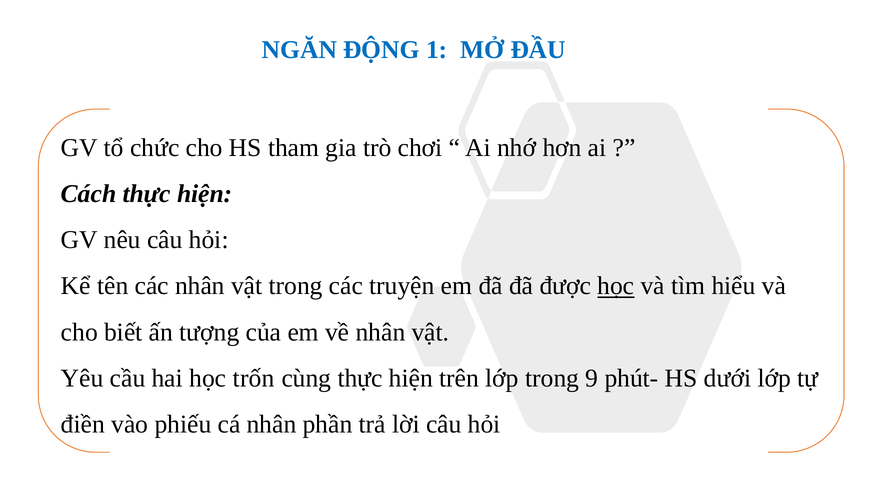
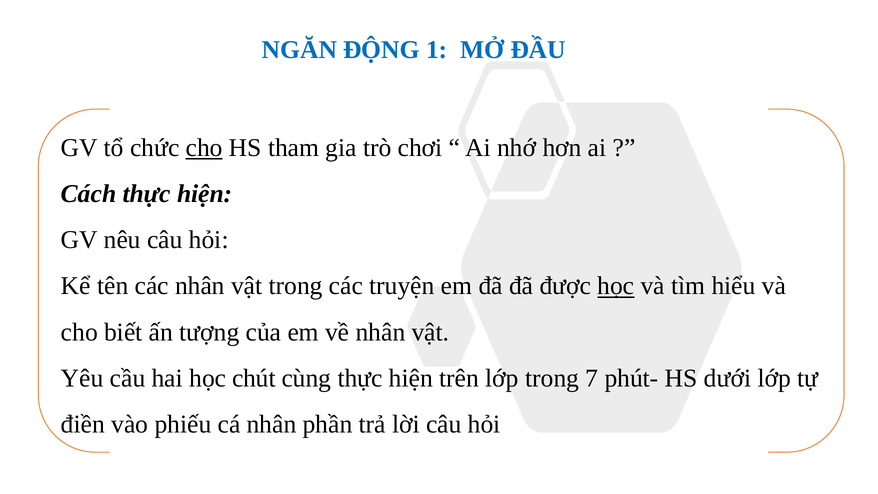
cho underline: none -> present (204, 148)
trốn: trốn -> chút (254, 378)
9: 9 -> 7 (592, 378)
